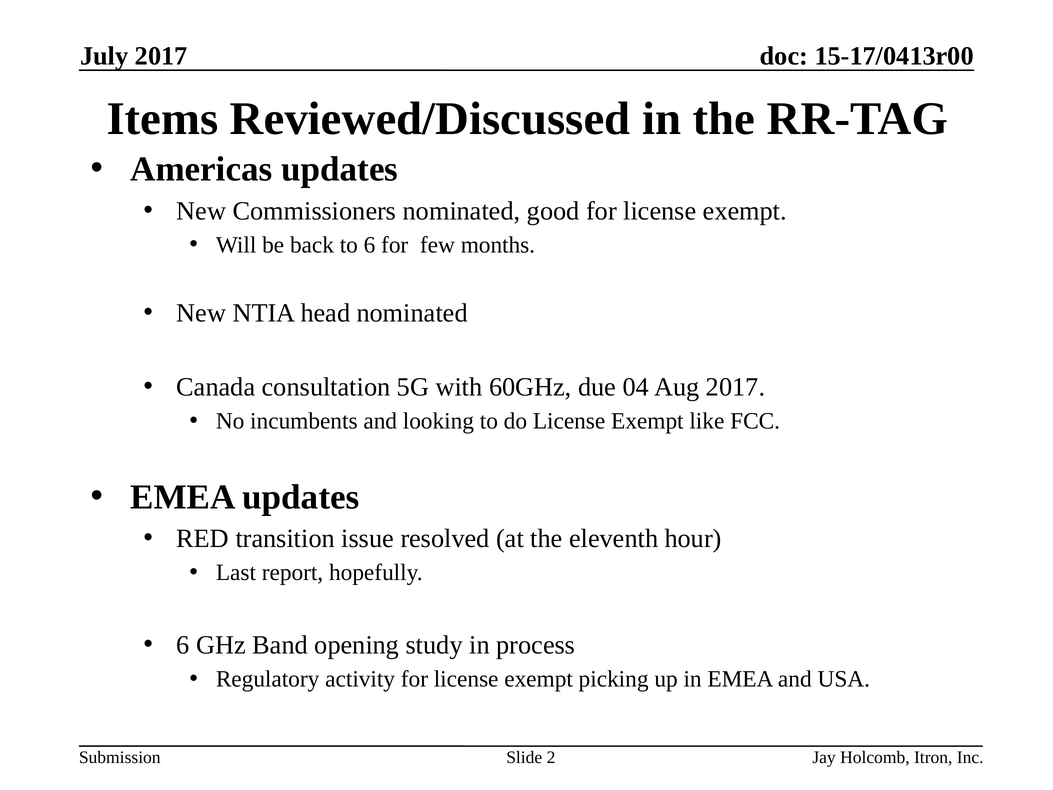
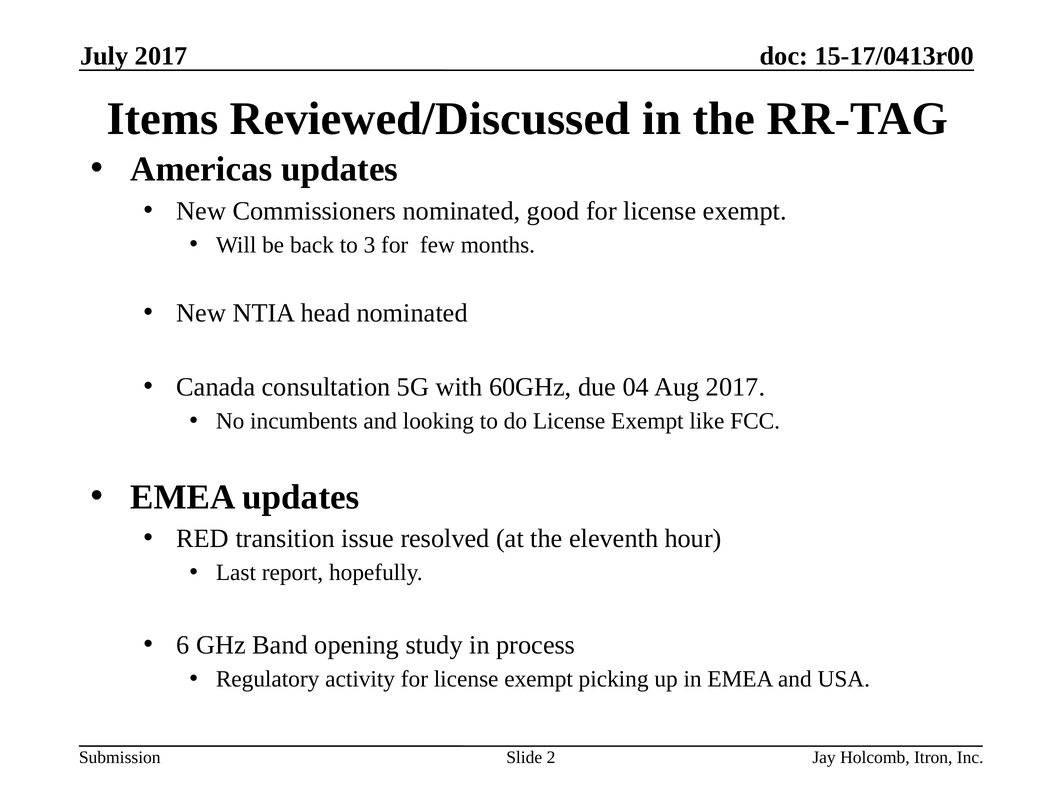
to 6: 6 -> 3 (370, 245)
